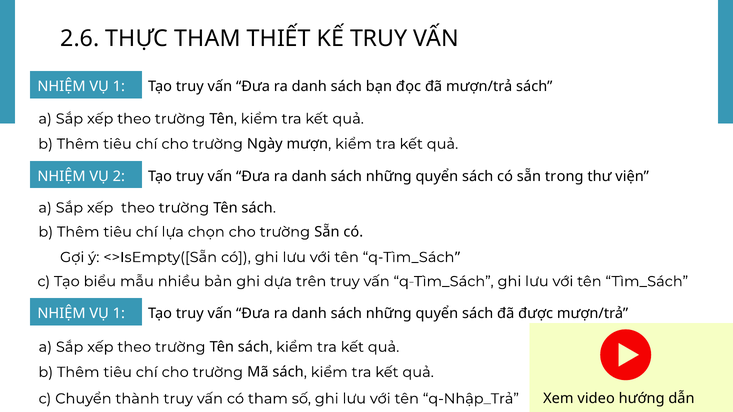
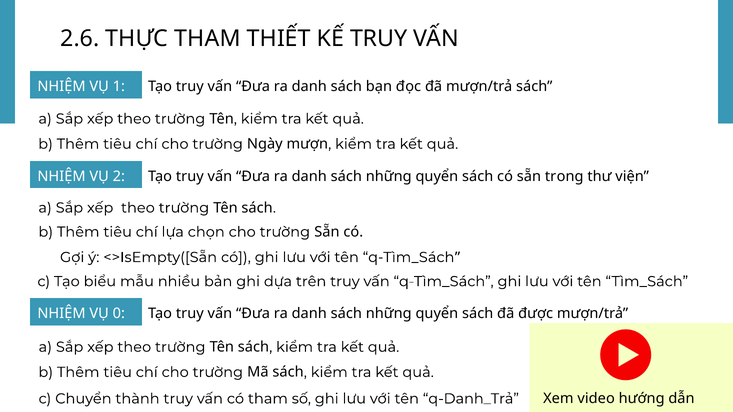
1: 1 -> 0 (119, 314)
q-Nhập_Trả: q-Nhập_Trả -> q-Danh_Trả (471, 399)
